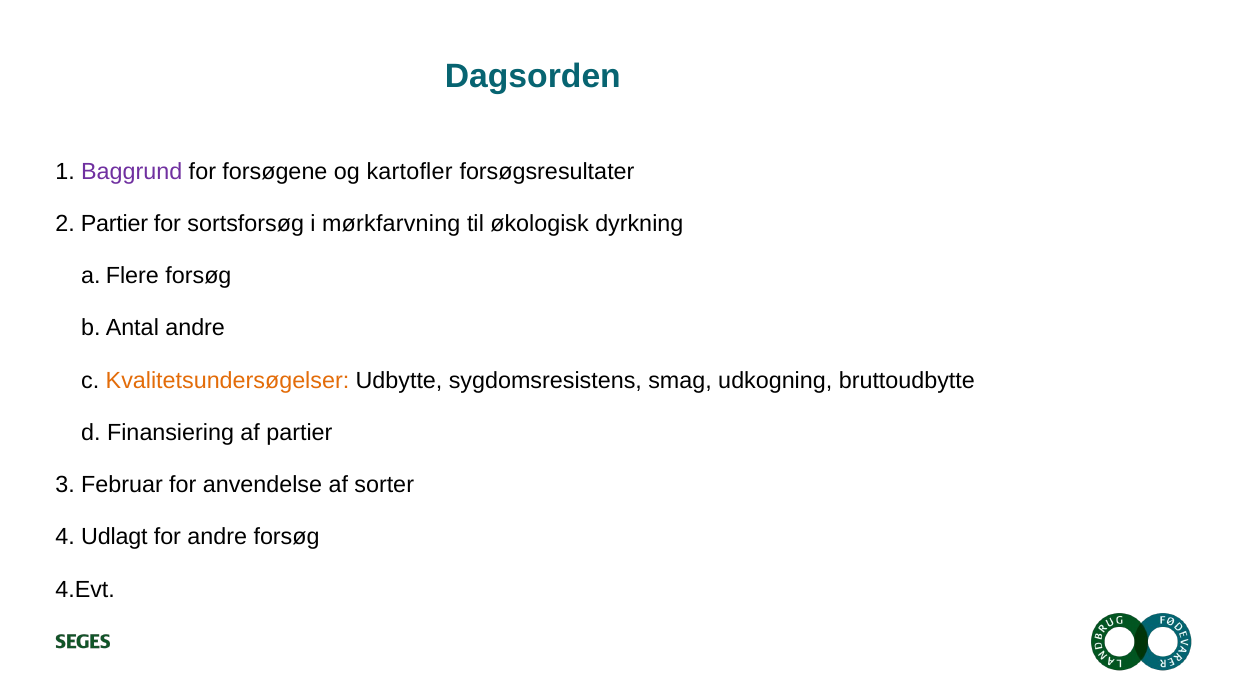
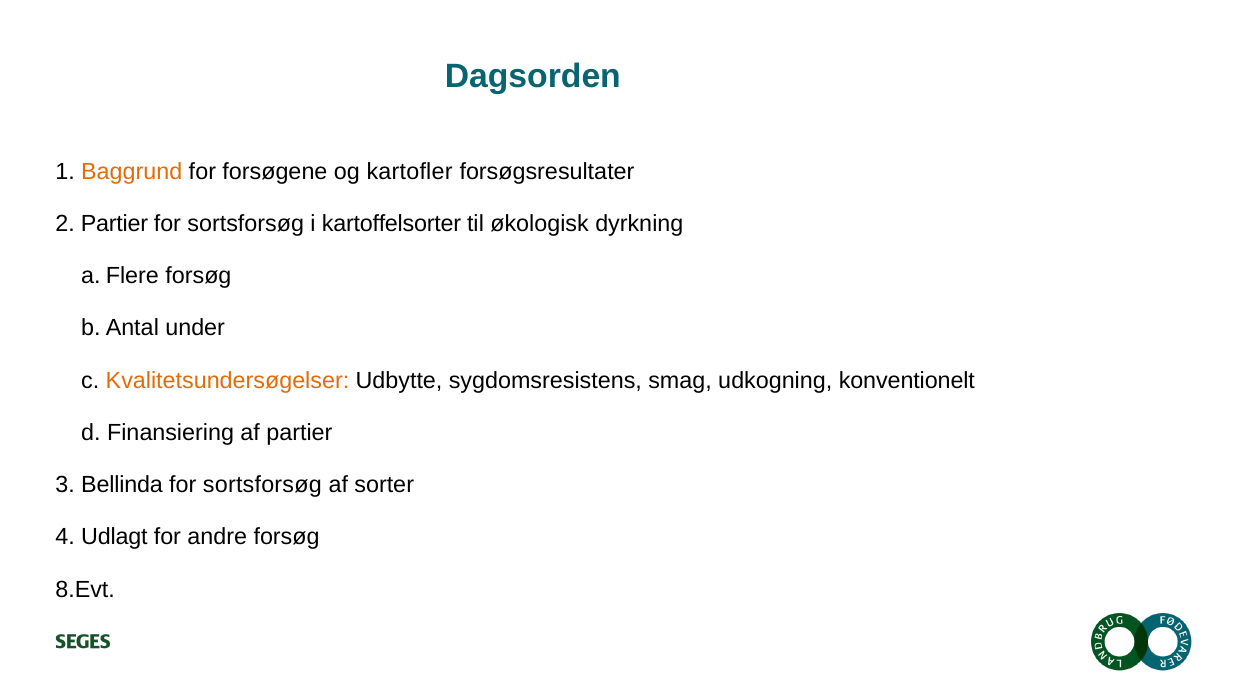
Baggrund colour: purple -> orange (132, 171)
mørkfarvning: mørkfarvning -> kartoffelsorter (391, 224)
Antal andre: andre -> under (195, 328)
bruttoudbytte: bruttoudbytte -> konventionelt (907, 380)
Februar: Februar -> Bellinda (122, 485)
anvendelse: anvendelse -> sortsforsøg (262, 485)
4.Evt: 4.Evt -> 8.Evt (85, 589)
